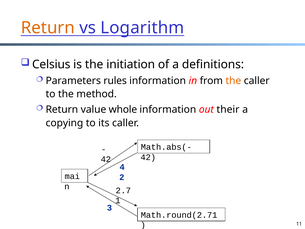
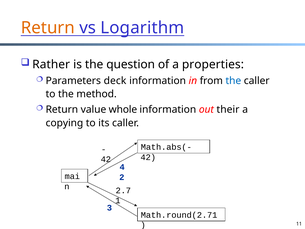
Celsius: Celsius -> Rather (51, 64)
initiation: initiation -> question (131, 64)
definitions: definitions -> properties (213, 64)
rules: rules -> deck (115, 81)
the colour: orange -> blue (233, 81)
